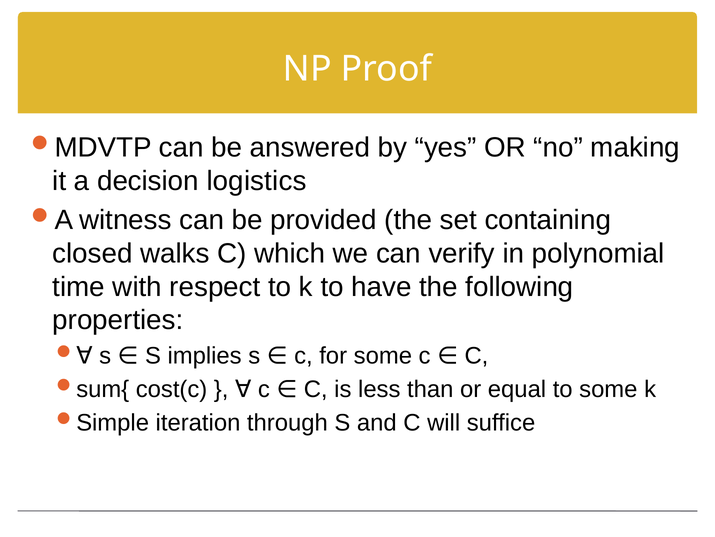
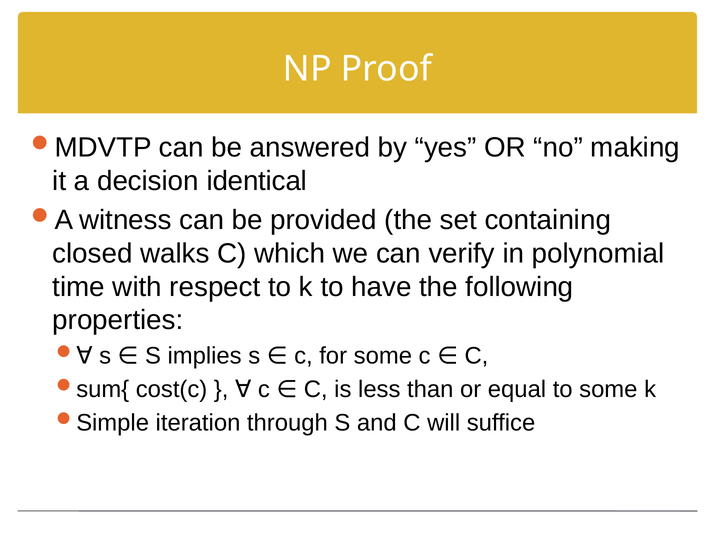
logistics: logistics -> identical (257, 181)
